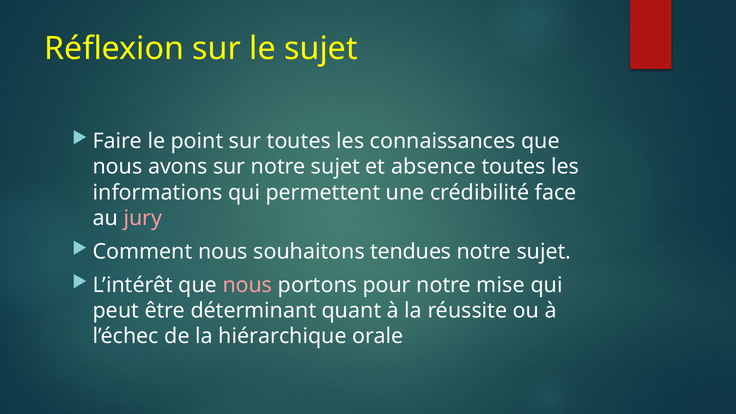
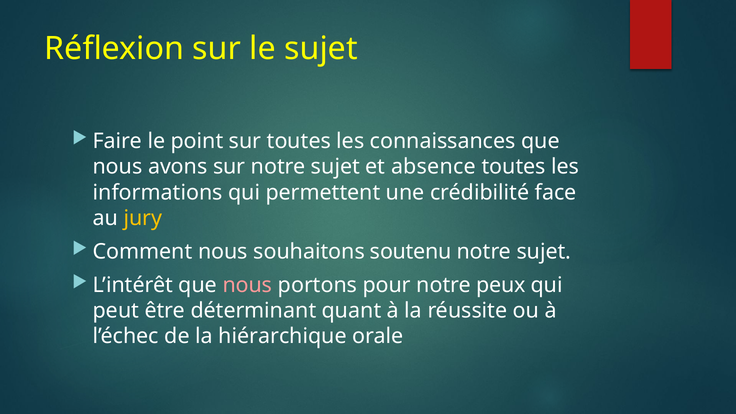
jury colour: pink -> yellow (143, 218)
tendues: tendues -> soutenu (411, 252)
mise: mise -> peux (501, 285)
